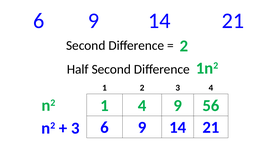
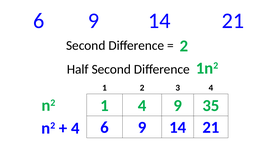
56: 56 -> 35 (211, 106)
3: 3 -> 4 (75, 128)
